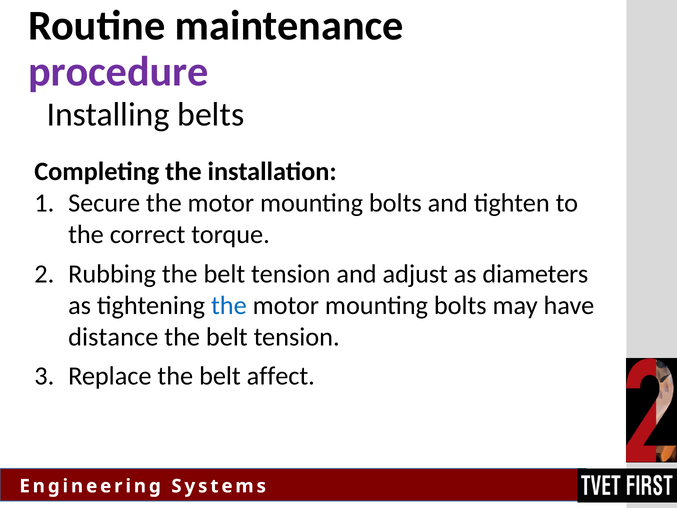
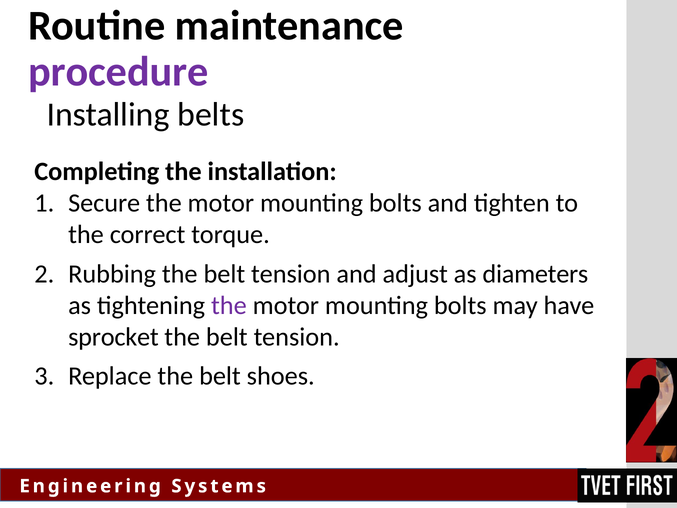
the colour: blue -> purple (229, 305)
distance: distance -> sprocket (113, 337)
affect: affect -> shoes (281, 376)
